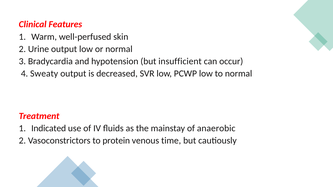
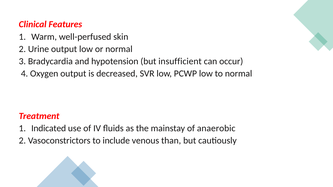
Sweaty: Sweaty -> Oxygen (44, 74)
protein: protein -> include (116, 141)
time: time -> than (171, 141)
